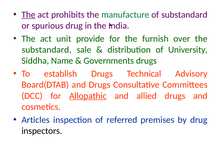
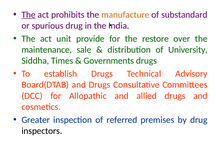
manufacture colour: green -> orange (125, 15)
furnish: furnish -> restore (155, 39)
substandard: substandard -> maintenance (47, 50)
Name: Name -> Times (62, 61)
Allopathic underline: present -> none (88, 96)
Articles: Articles -> Greater (36, 120)
